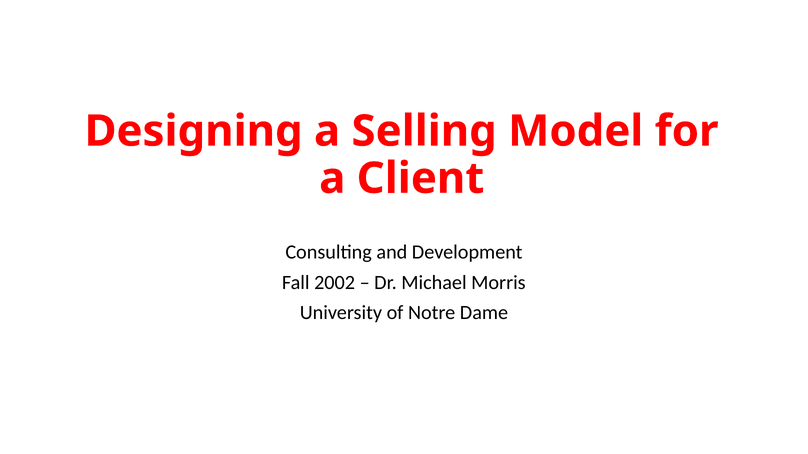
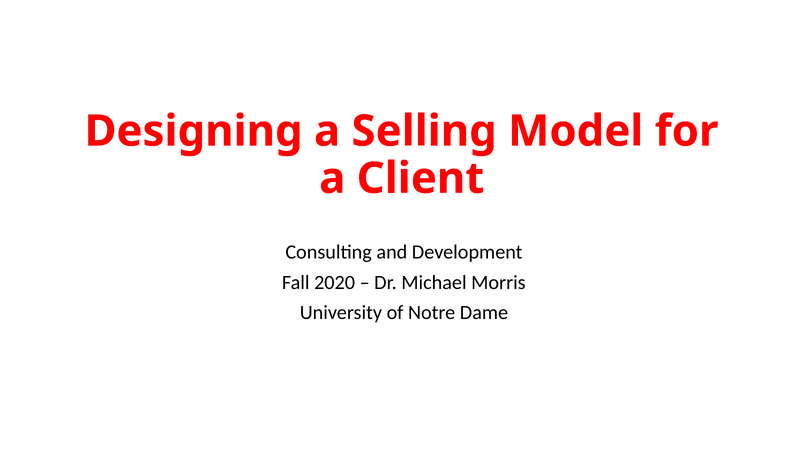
2002: 2002 -> 2020 (335, 283)
